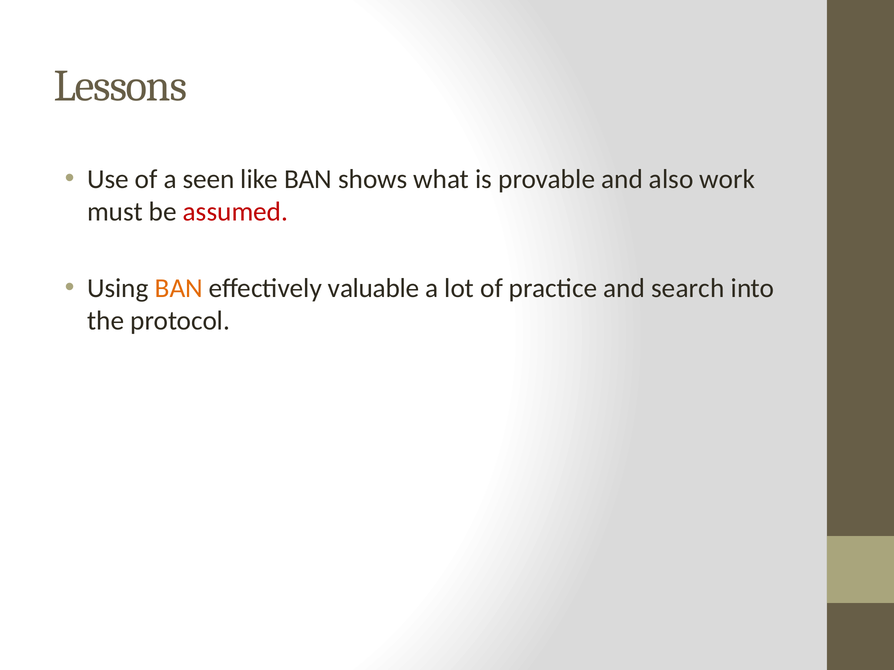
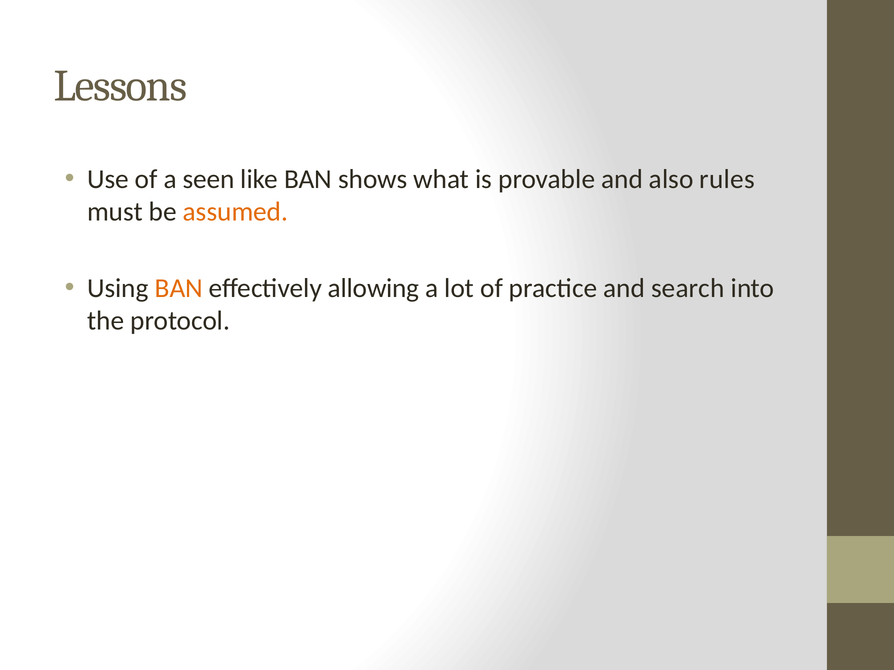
work: work -> rules (727, 179)
assumed colour: red -> orange (235, 212)
valuable: valuable -> allowing (374, 288)
